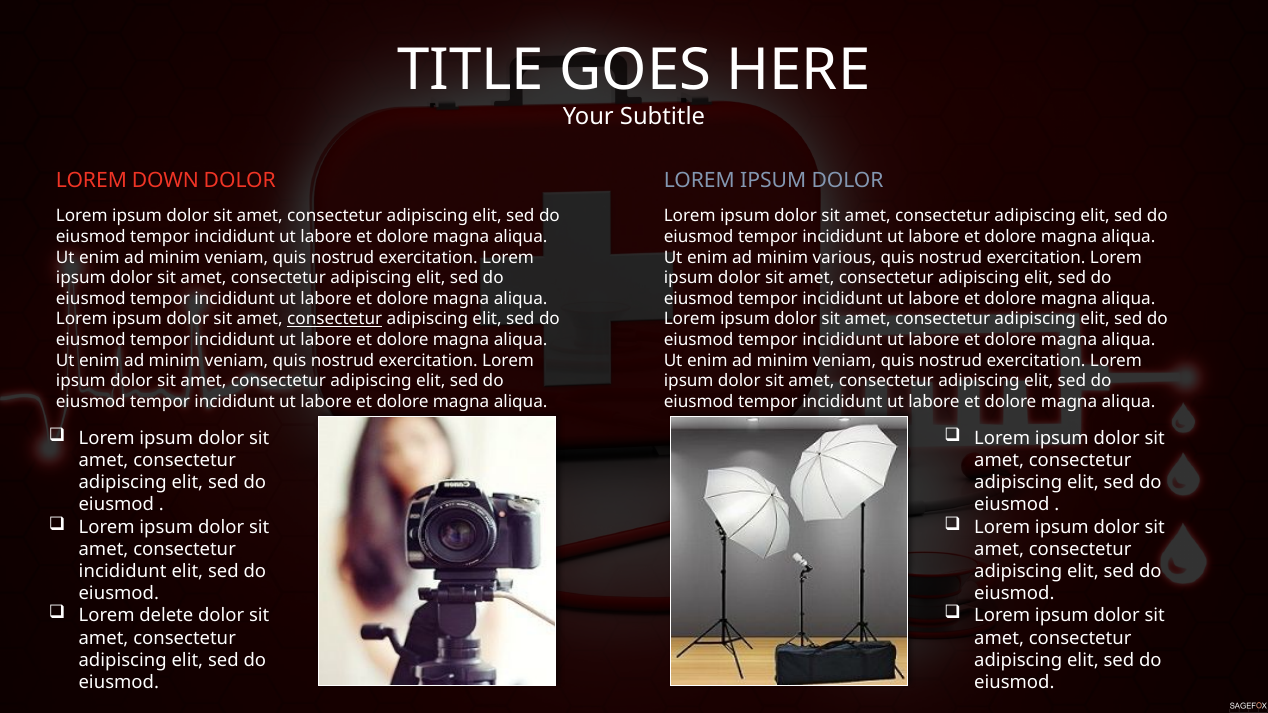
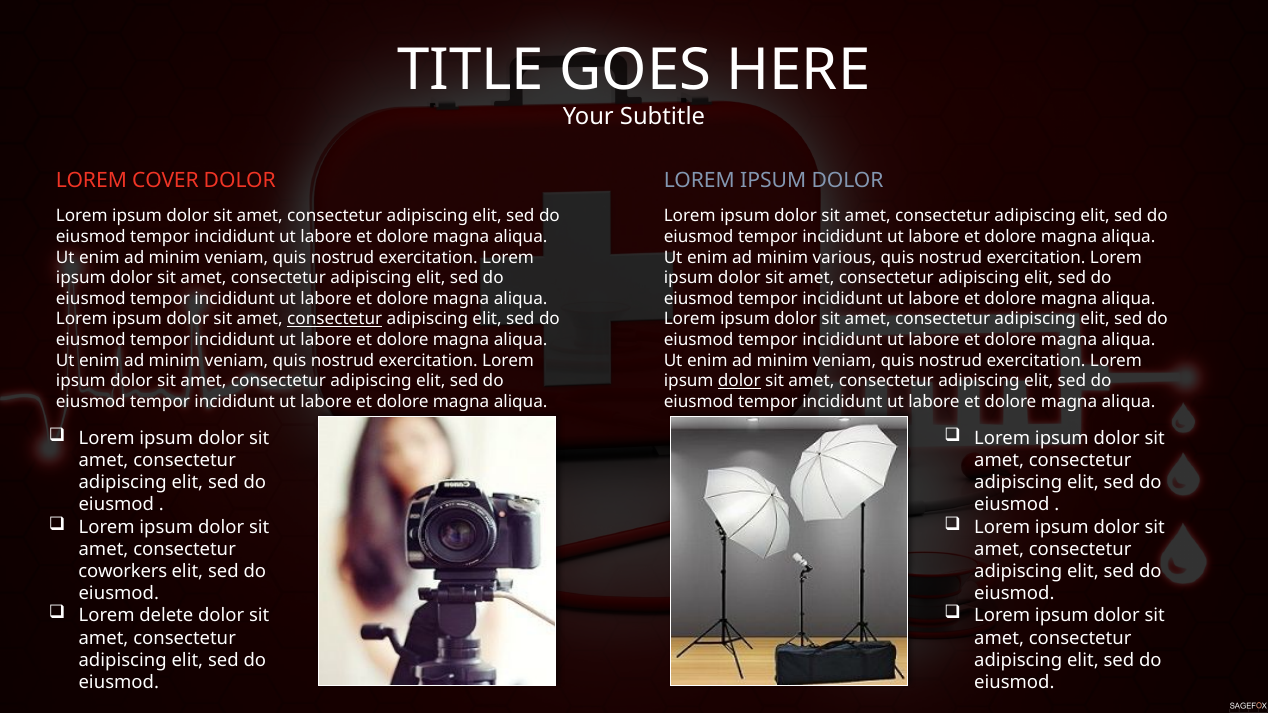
DOWN: DOWN -> COVER (165, 181)
dolor underline: none -> present (739, 381)
incididunt: incididunt -> coworkers (123, 572)
